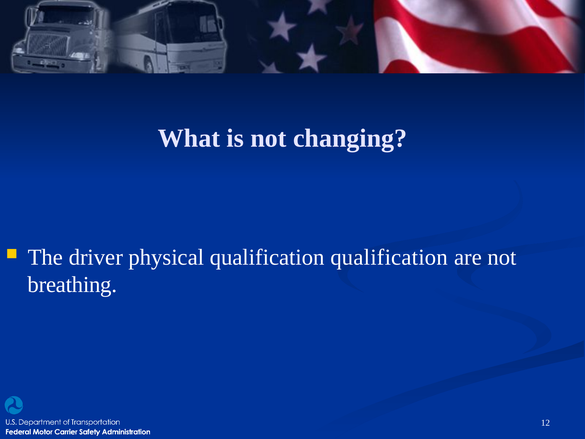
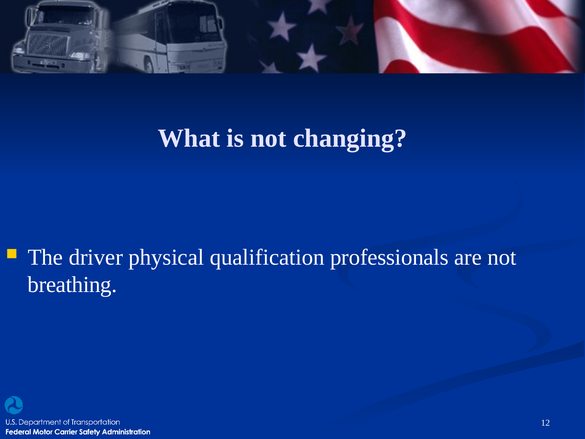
qualification qualification: qualification -> professionals (389, 257)
